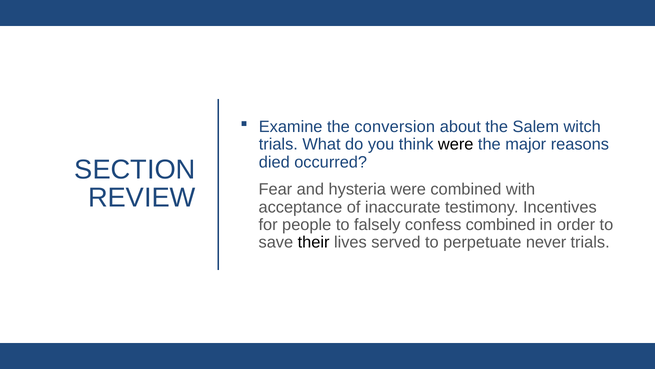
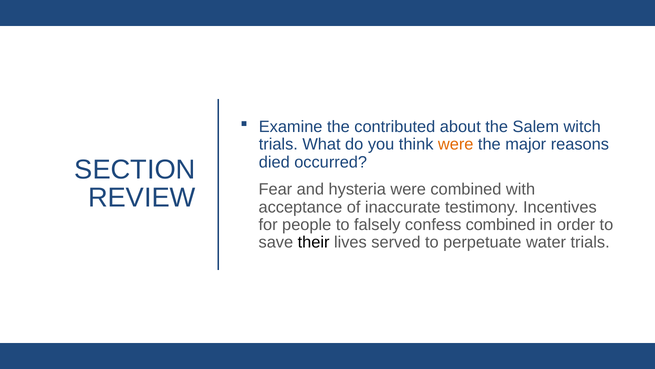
conversion: conversion -> contributed (395, 127)
were colour: black -> orange (456, 144)
never: never -> water (546, 242)
